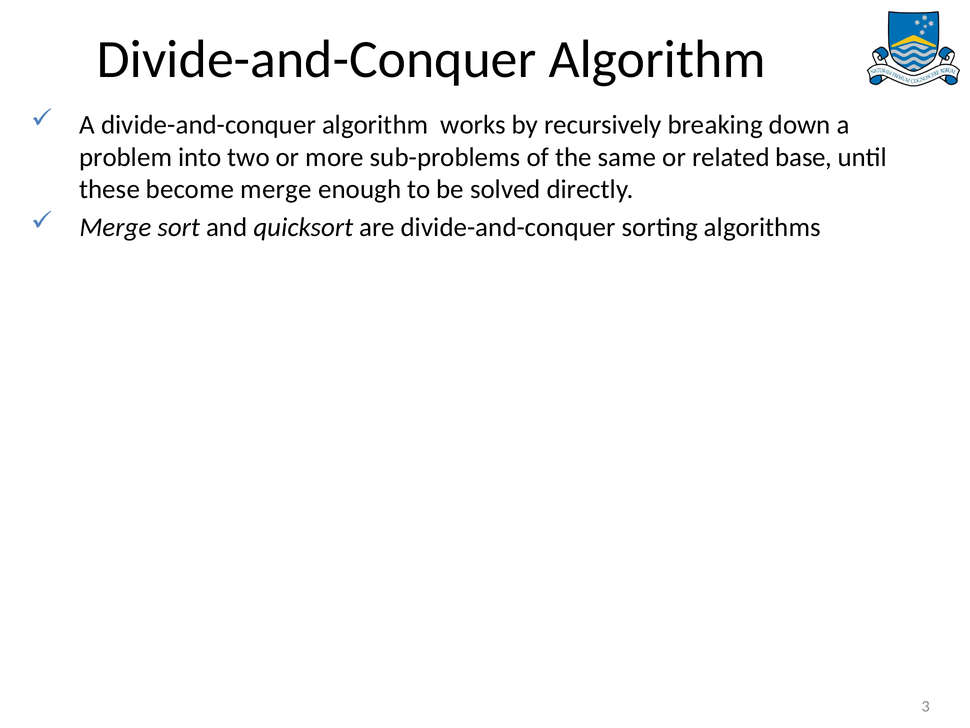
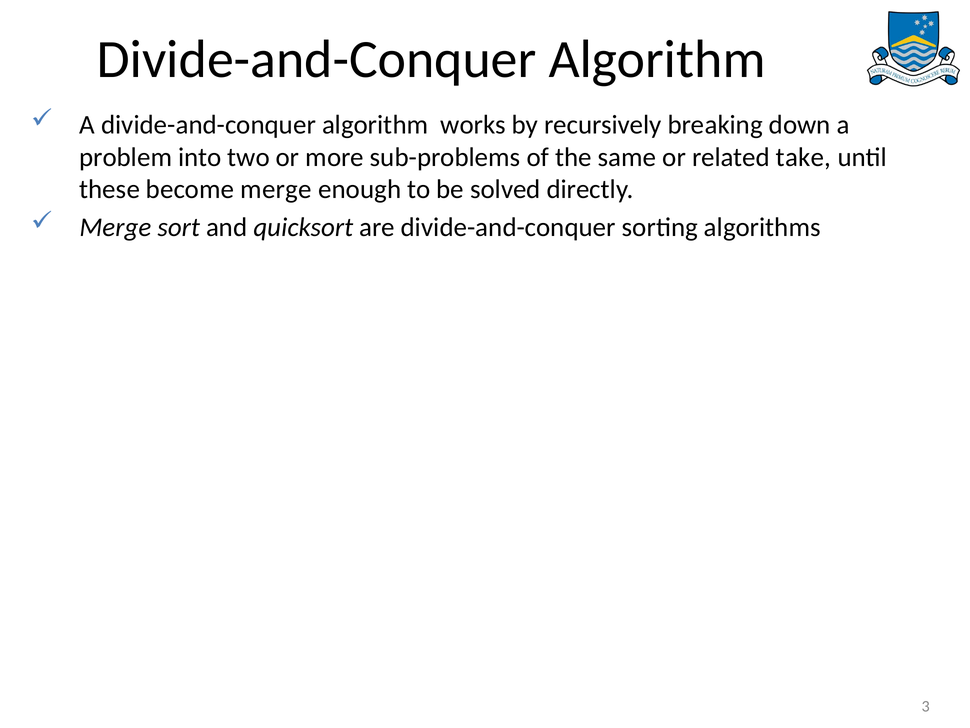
base: base -> take (804, 157)
